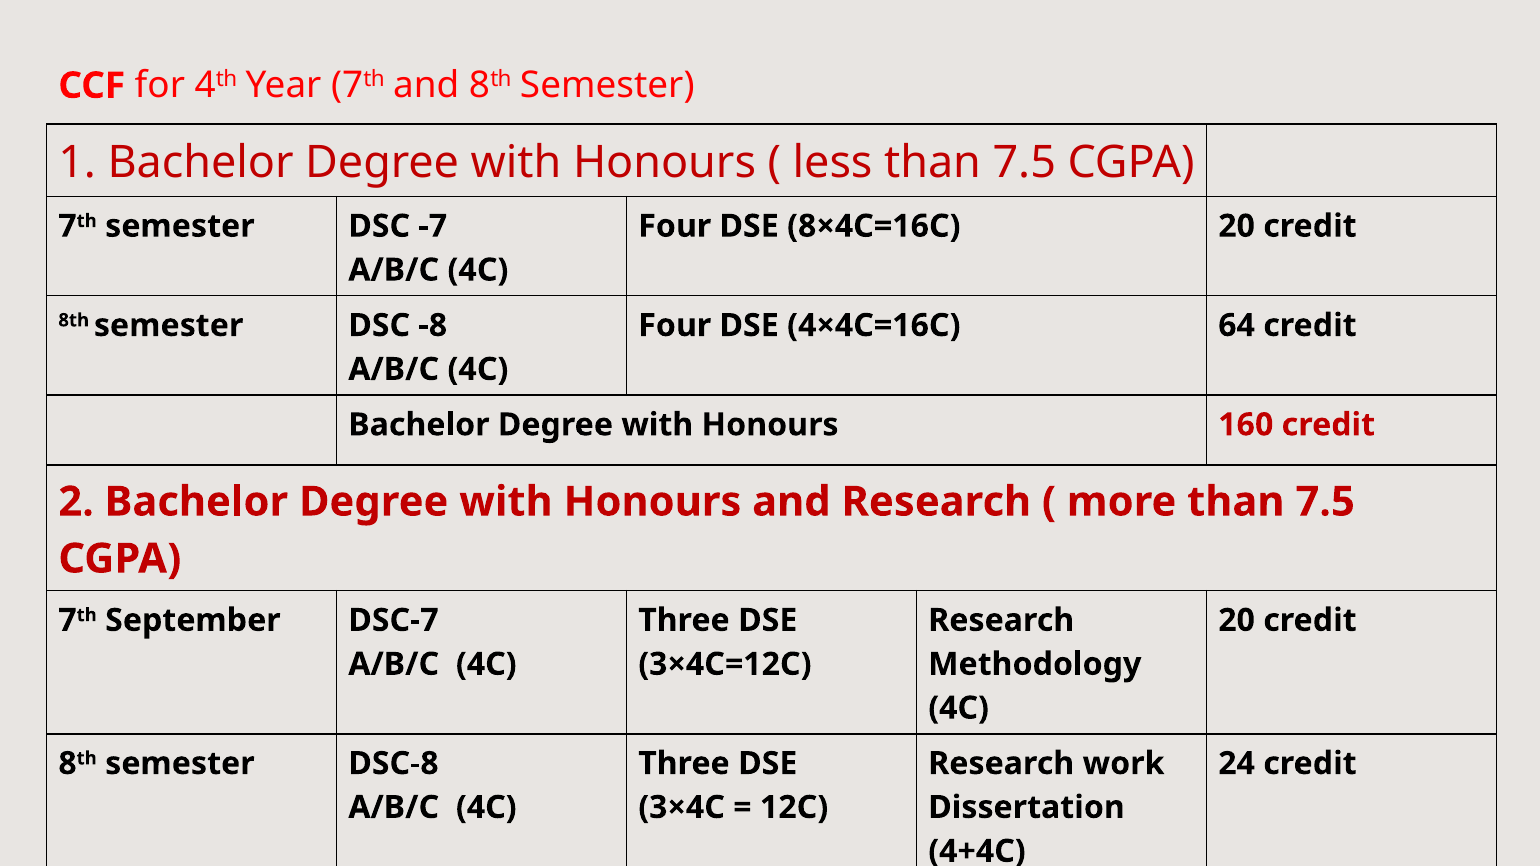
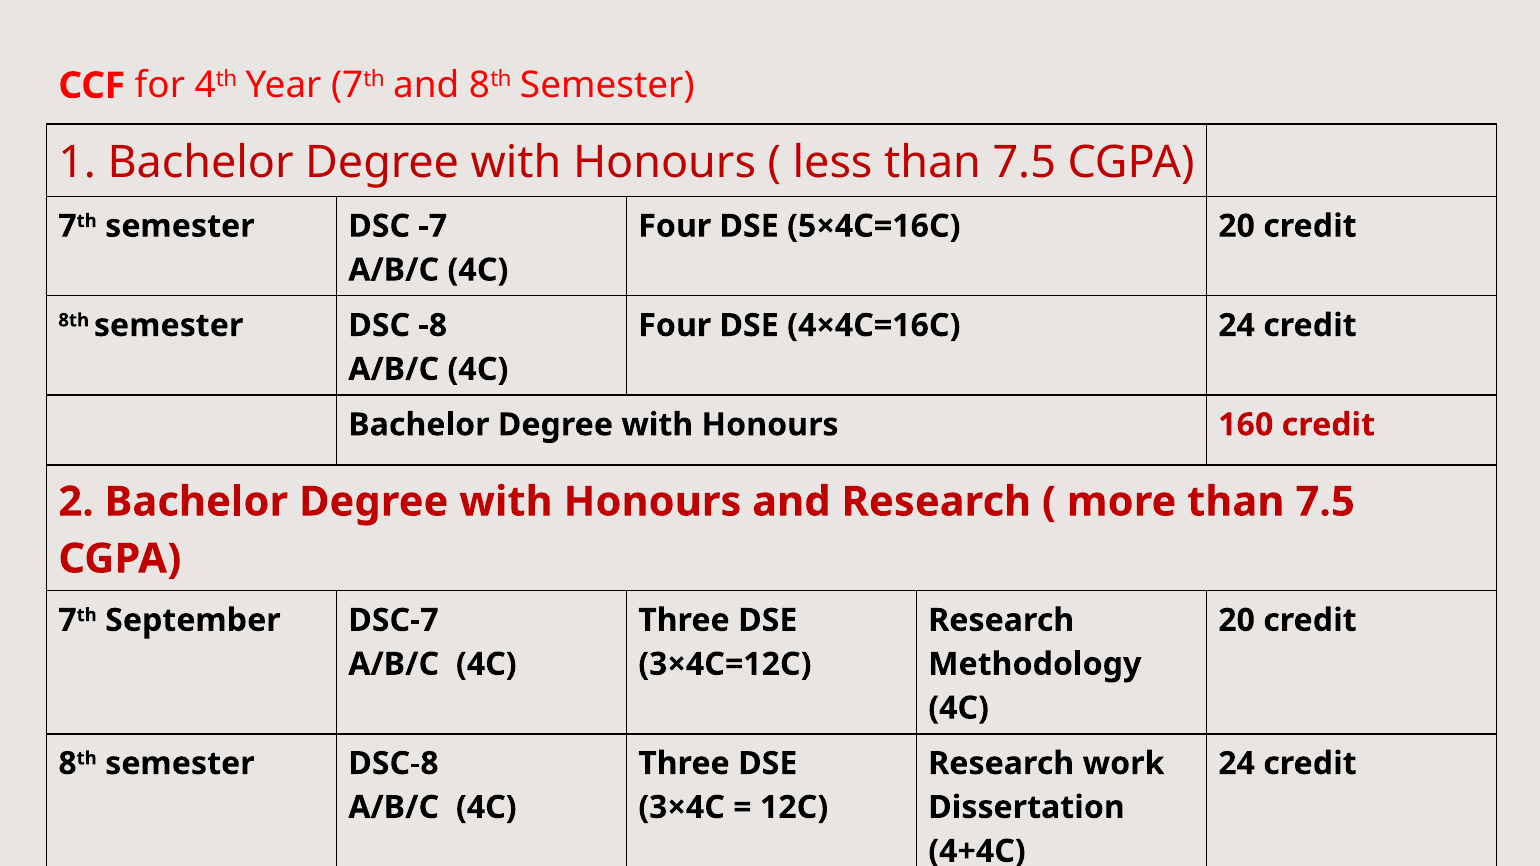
8×4C=16C: 8×4C=16C -> 5×4C=16C (874, 226)
4×4C=16C 64: 64 -> 24 (1237, 326)
